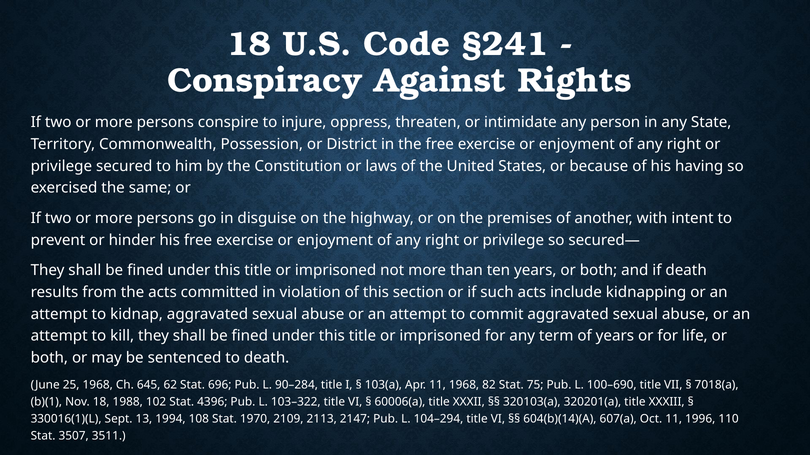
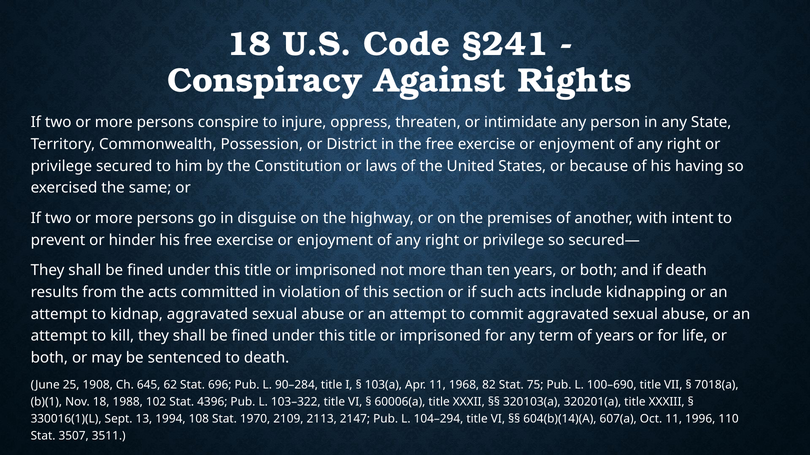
25 1968: 1968 -> 1908 (98, 385)
